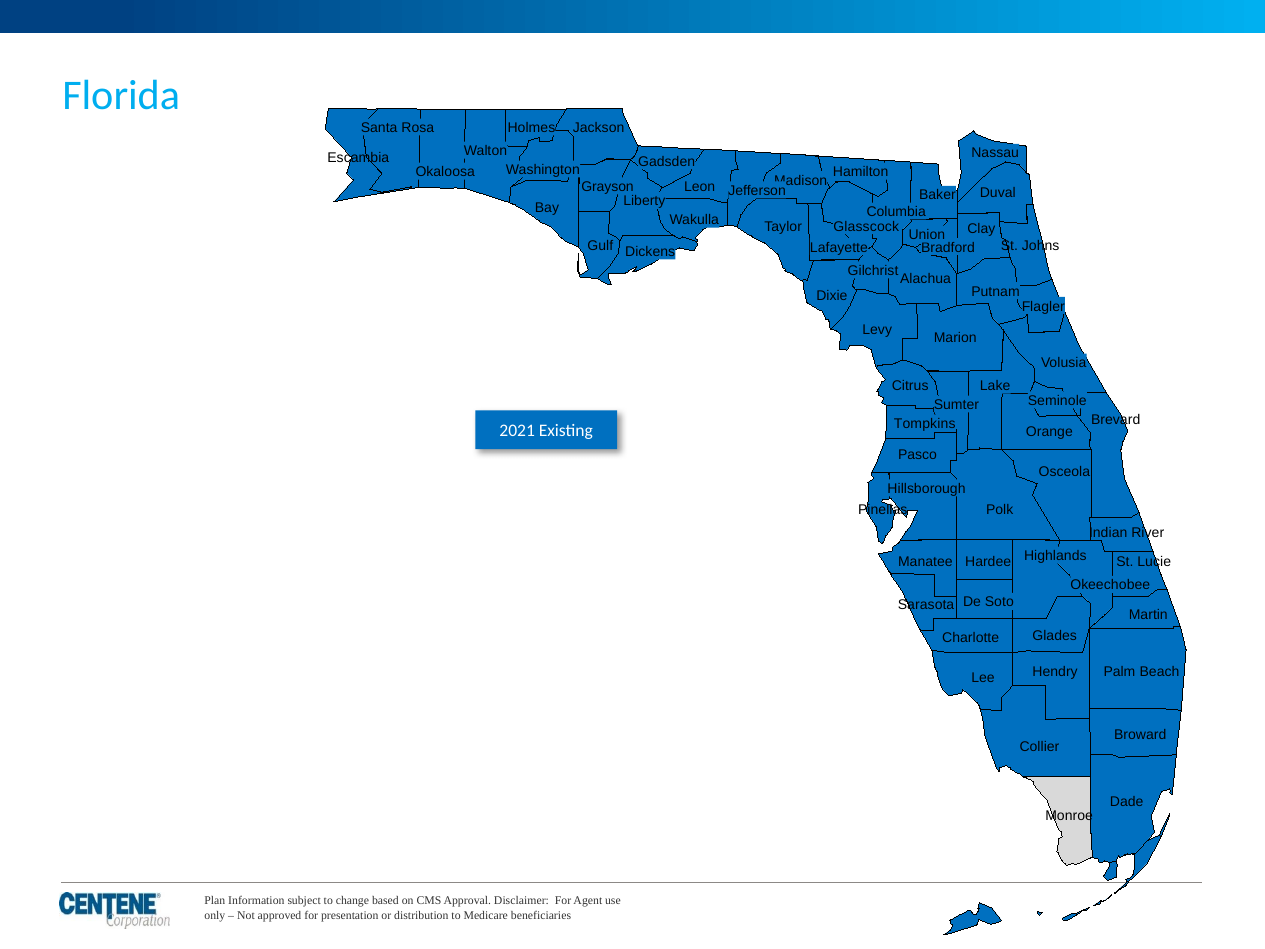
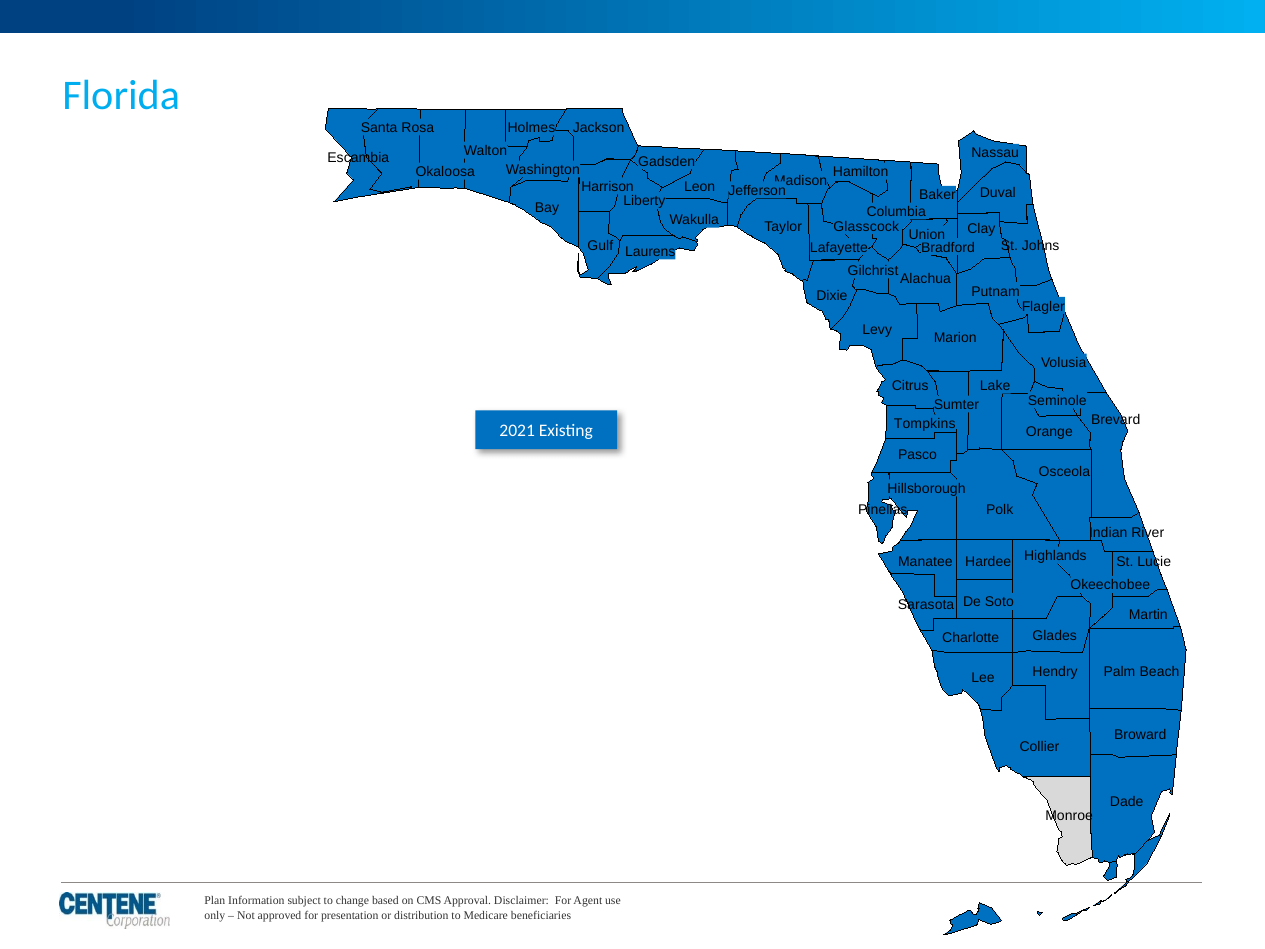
Grayson: Grayson -> Harrison (608, 187)
Dickens: Dickens -> Laurens (650, 252)
